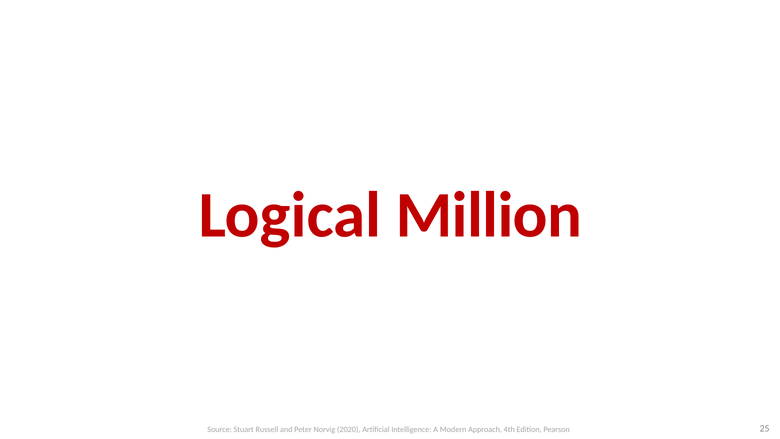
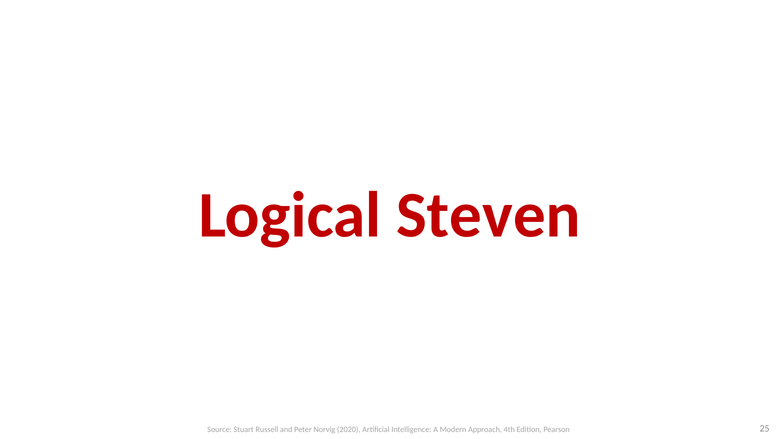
Million: Million -> Steven (488, 215)
